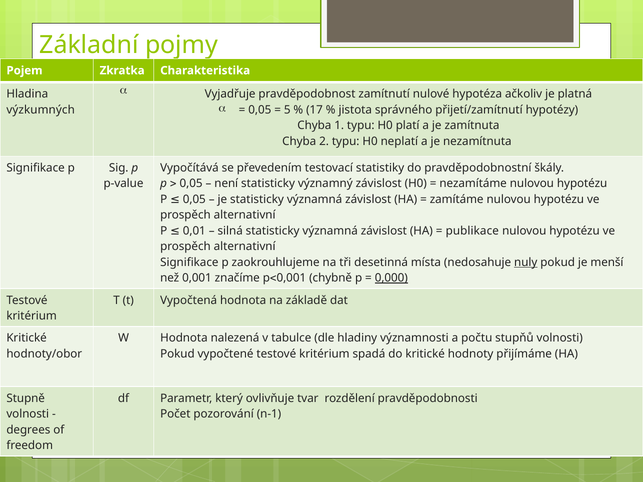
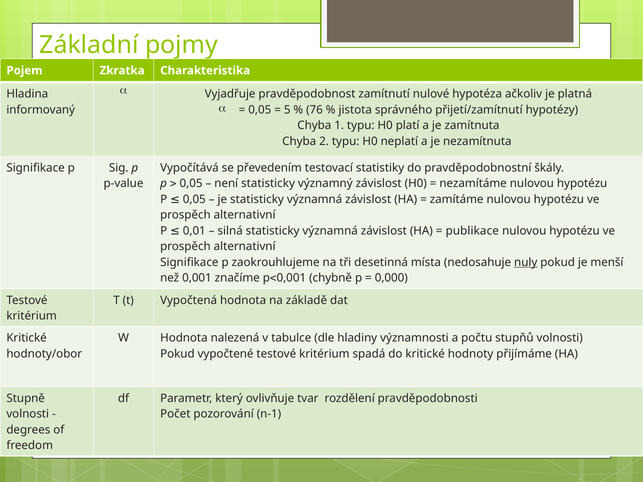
17: 17 -> 76 (315, 110)
výzkumných: výzkumných -> informovaný (41, 110)
0,000 underline: present -> none (391, 278)
